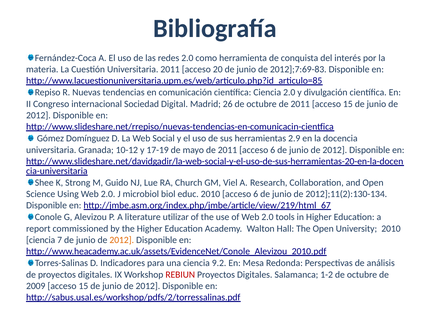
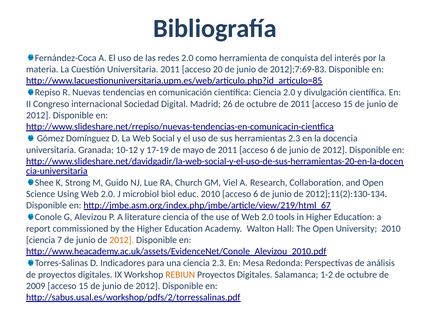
herramientas 2.9: 2.9 -> 2.3 (294, 138)
literature utilizar: utilizar -> ciencia (176, 217)
ciencia 9.2: 9.2 -> 2.3 (219, 263)
REBIUN colour: red -> orange (180, 274)
